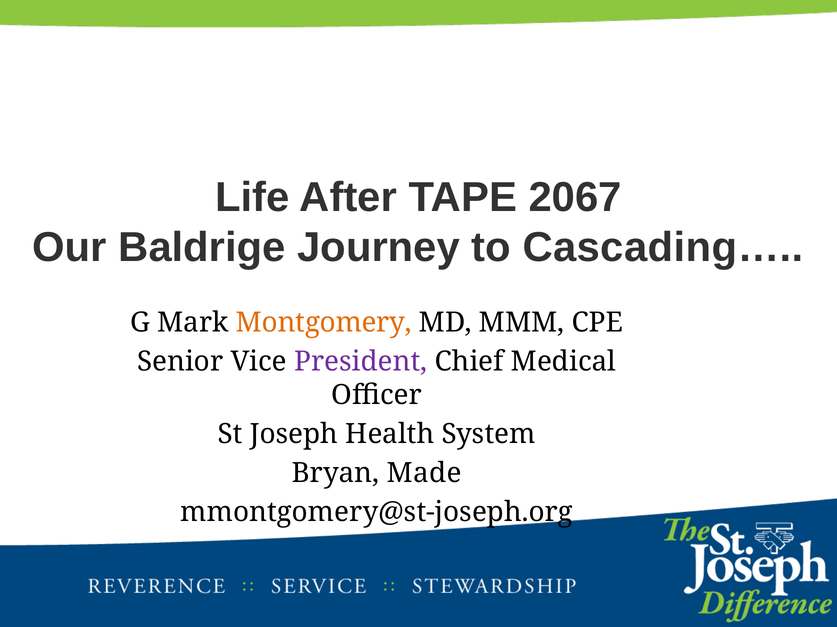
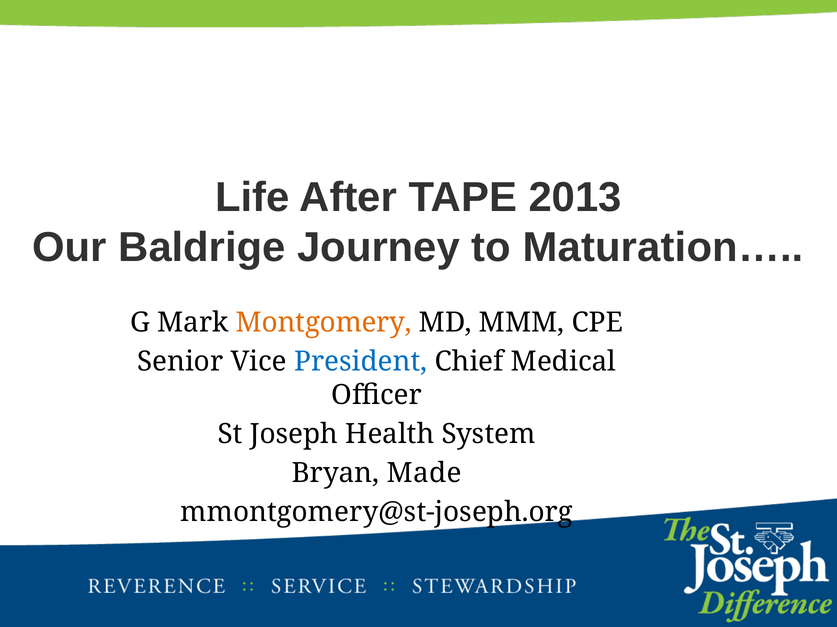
2067: 2067 -> 2013 (575, 197)
Cascading…: Cascading… -> Maturation… (663, 248)
President colour: purple -> blue (361, 362)
